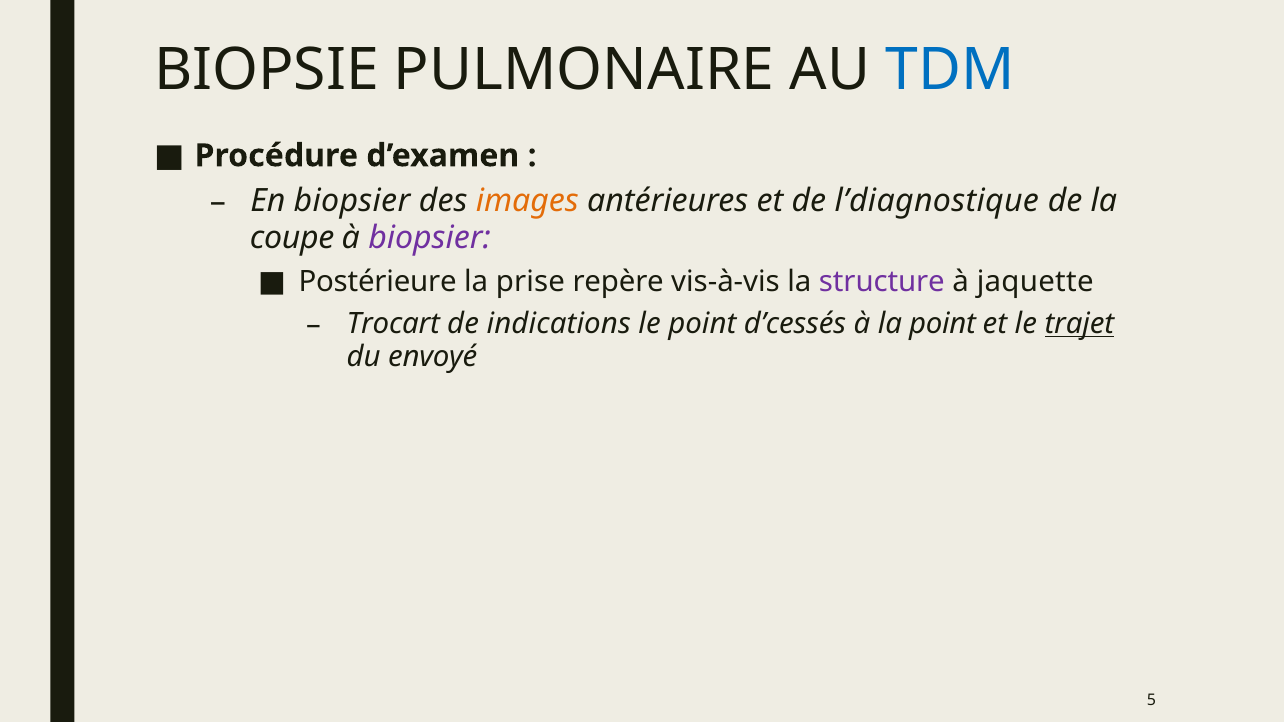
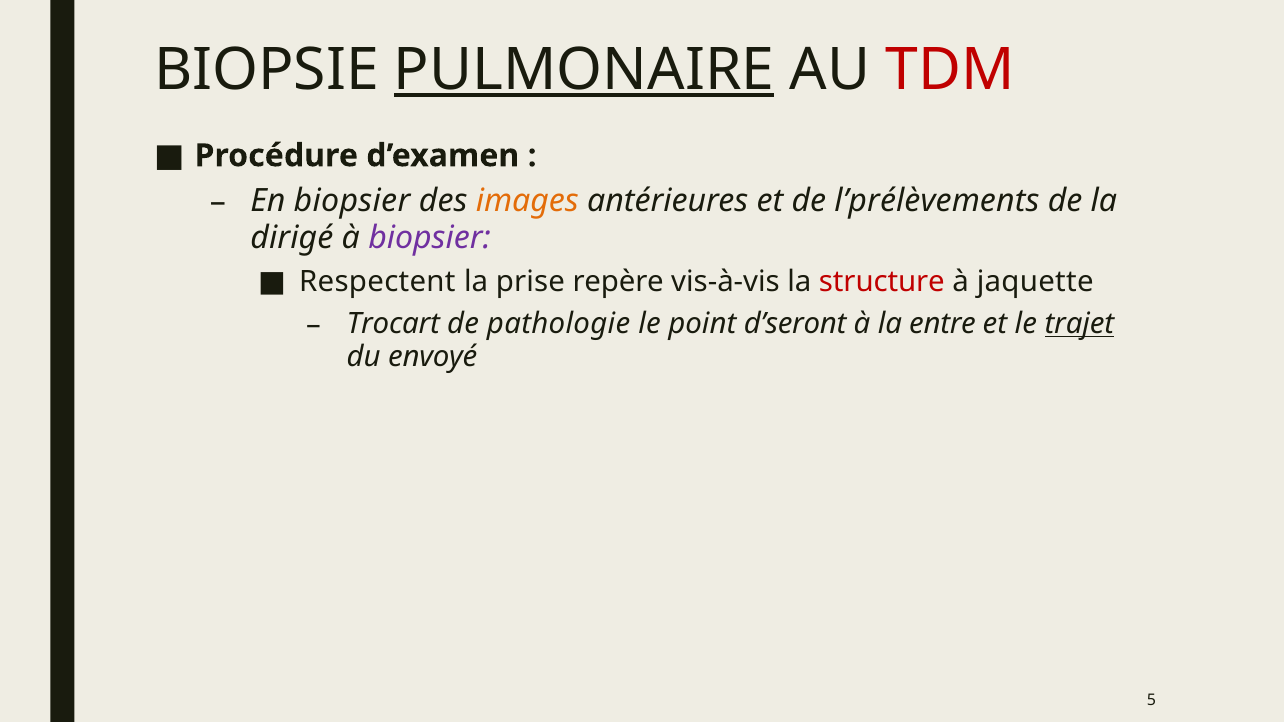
PULMONAIRE underline: none -> present (584, 70)
TDM colour: blue -> red (950, 70)
l’diagnostique: l’diagnostique -> l’prélèvements (937, 201)
coupe: coupe -> dirigé (292, 238)
Postérieure: Postérieure -> Respectent (377, 282)
structure colour: purple -> red (882, 282)
indications: indications -> pathologie (559, 324)
d’cessés: d’cessés -> d’seront (795, 324)
la point: point -> entre (943, 324)
